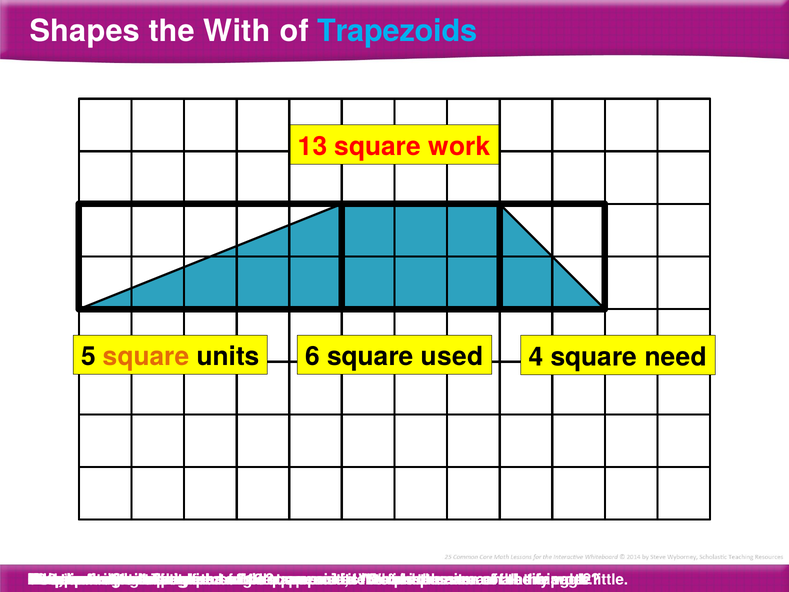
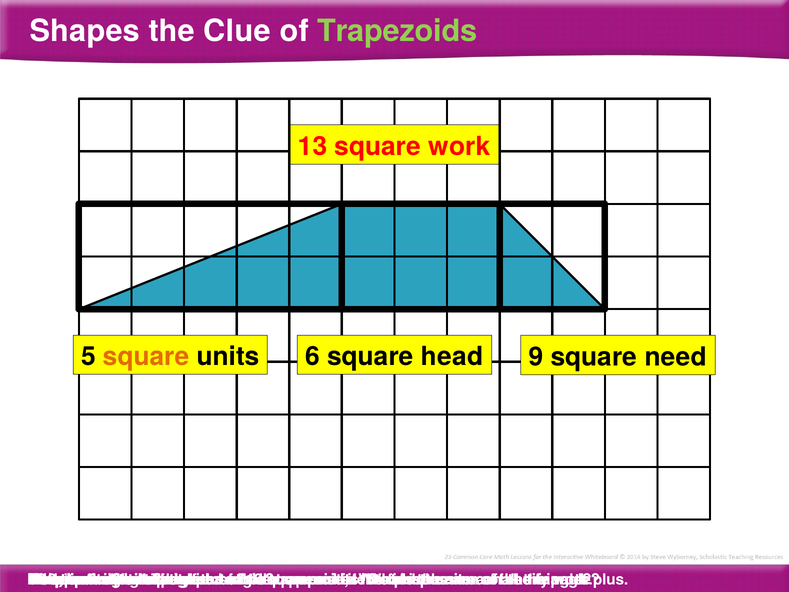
With: With -> Clue (237, 31)
Trapezoids colour: light blue -> light green (397, 31)
used: used -> head (452, 356)
units 4: 4 -> 9 (536, 357)
little: little -> plus (611, 579)
